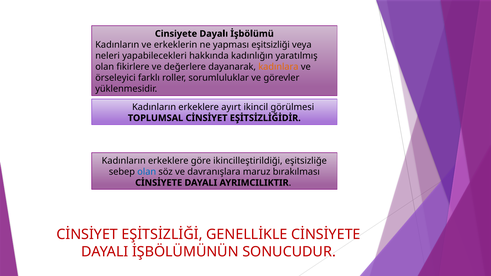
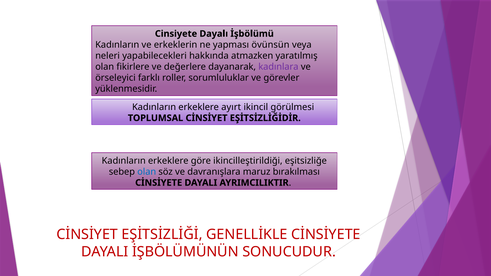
eşitsizliği: eşitsizliği -> övünsün (270, 45)
kadınlığın: kadınlığın -> atmazken (252, 56)
kadınlara colour: orange -> purple (278, 67)
